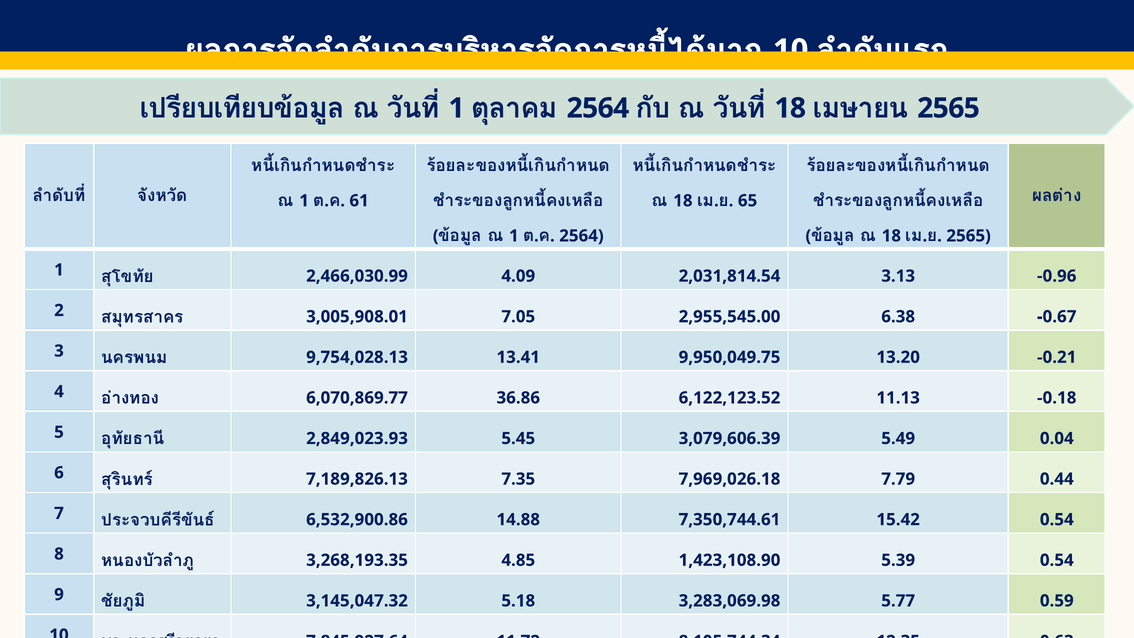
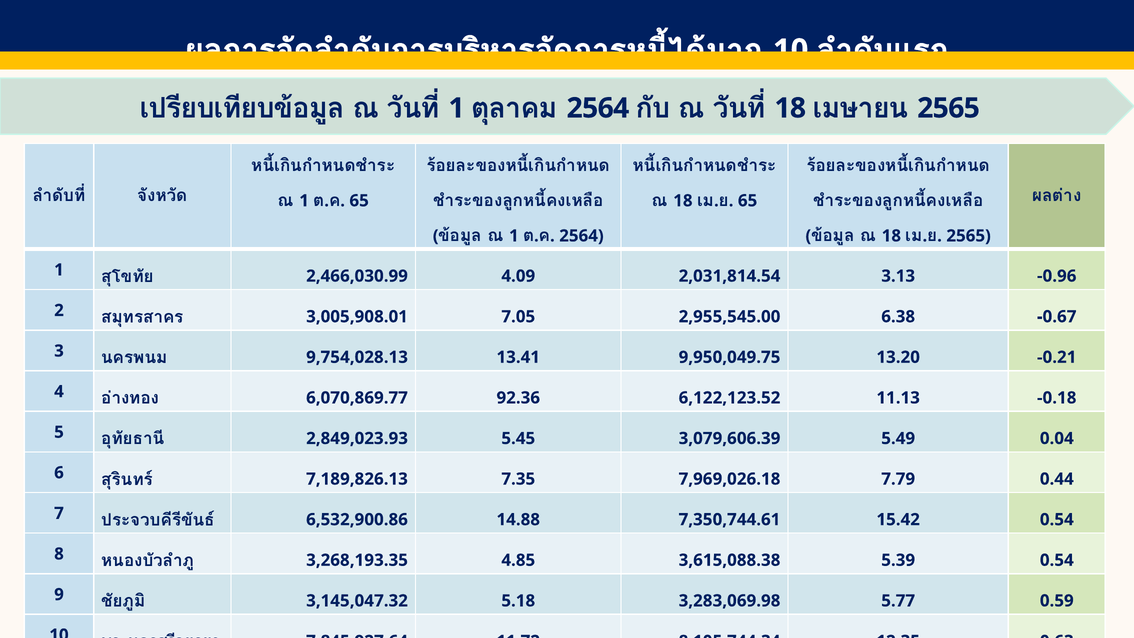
61: 61 -> 65 (359, 201)
36.86: 36.86 -> 92.36 (518, 398)
1,423,108.90: 1,423,108.90 -> 3,615,088.38 (730, 560)
